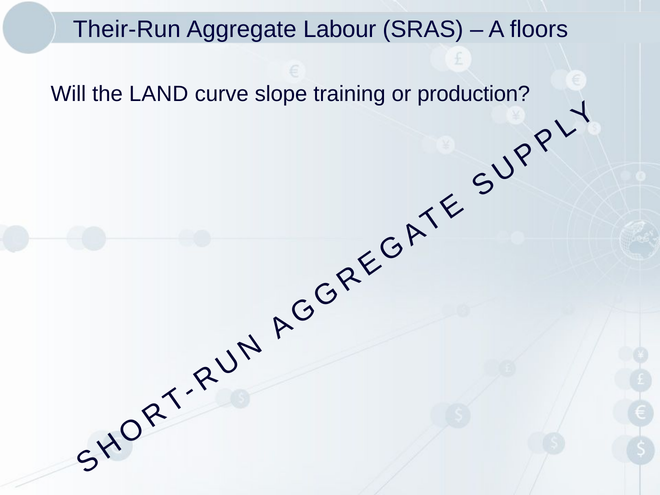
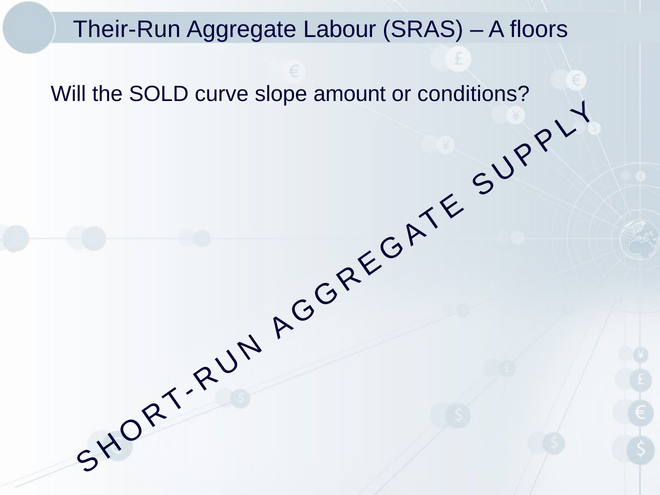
LAND: LAND -> SOLD (159, 94)
training: training -> amount (350, 94)
production: production -> conditions (473, 94)
